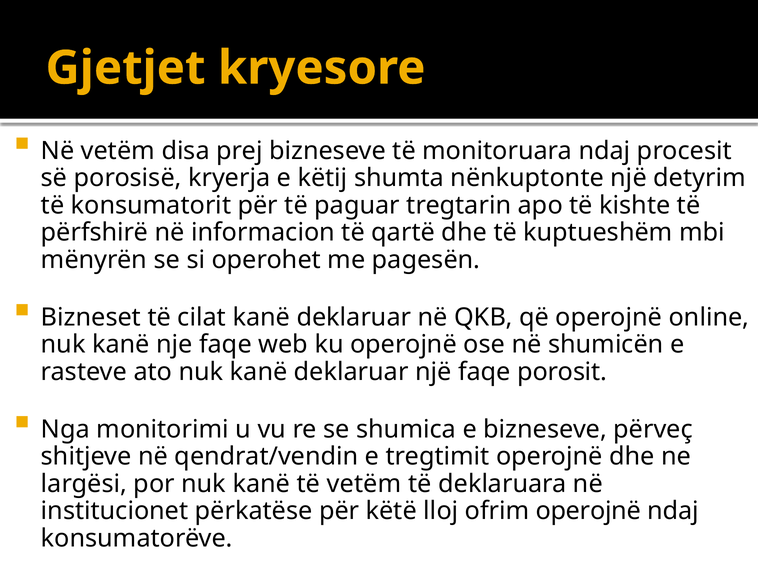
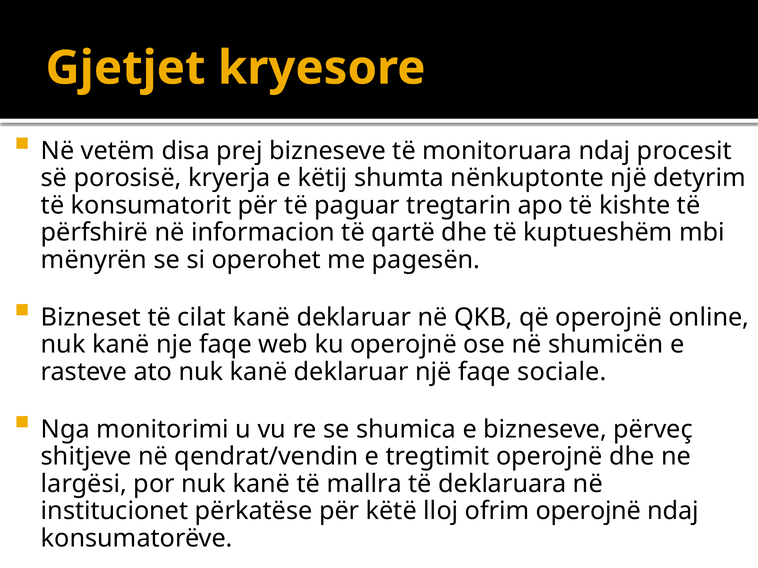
porosit: porosit -> sociale (562, 372)
të vetëm: vetëm -> mallra (364, 484)
